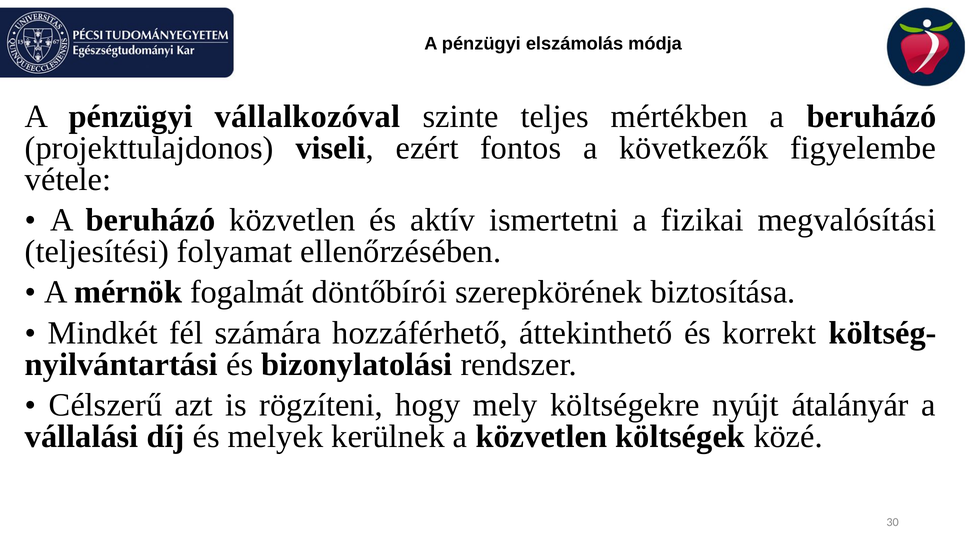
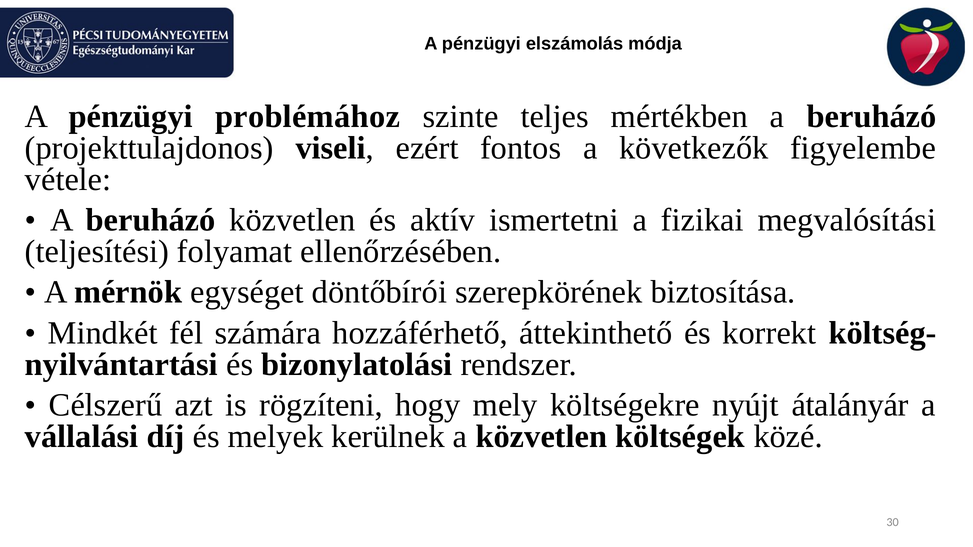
vállalkozóval: vállalkozóval -> problémához (308, 116)
fogalmát: fogalmát -> egységet (247, 292)
